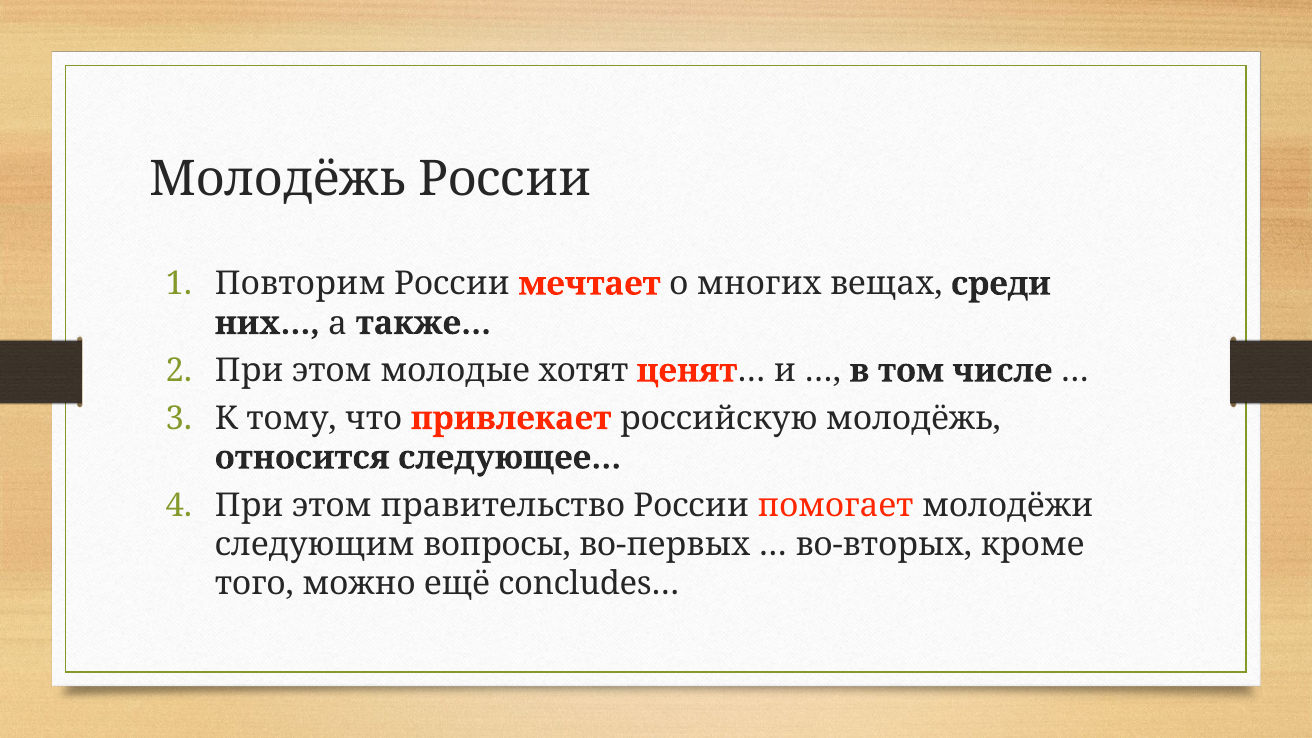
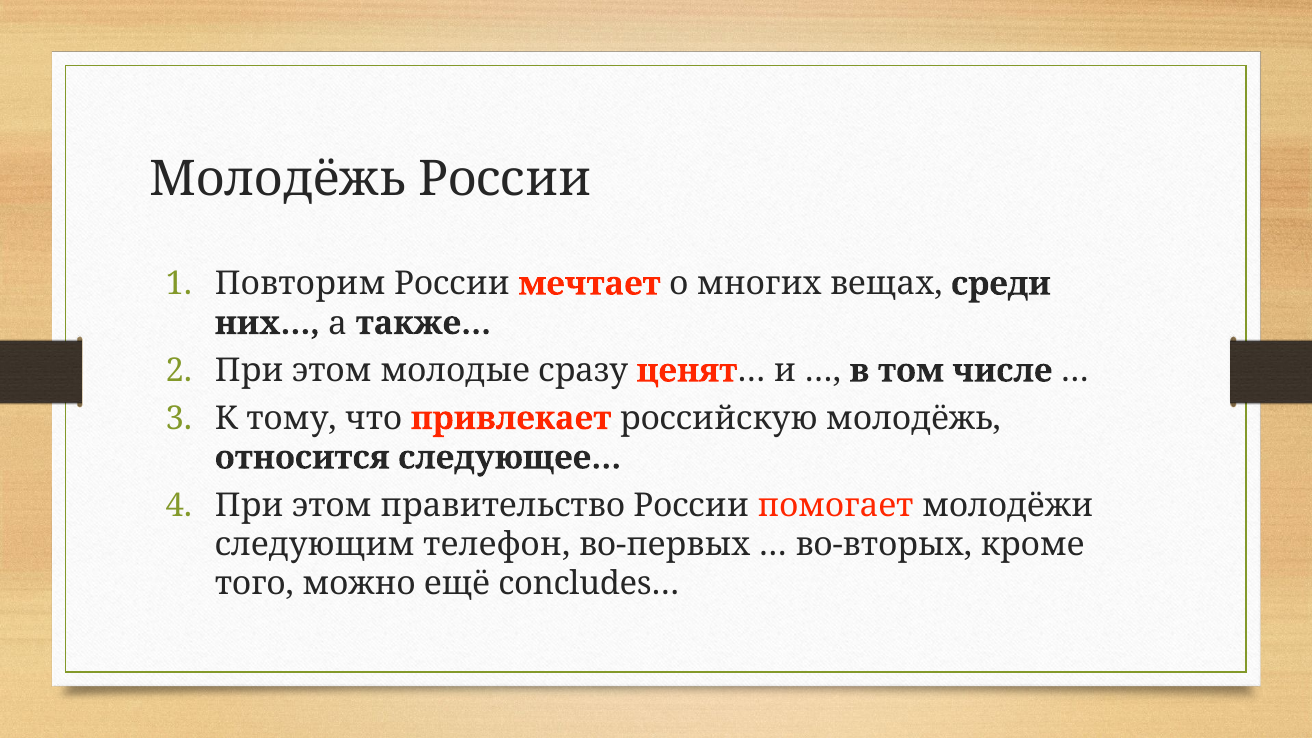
хотят: хотят -> сразу (583, 371)
вопросы: вопросы -> телефон (497, 545)
